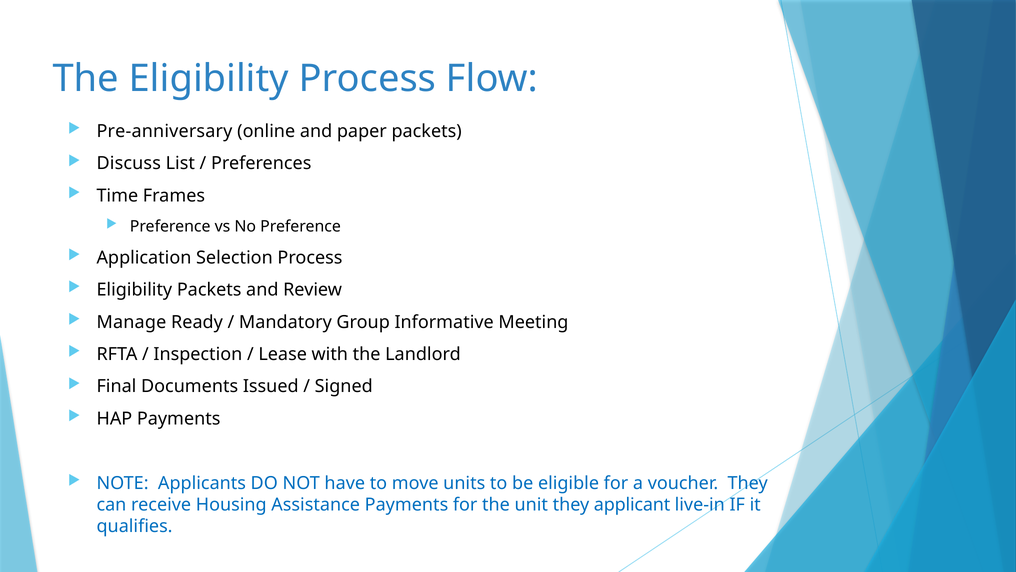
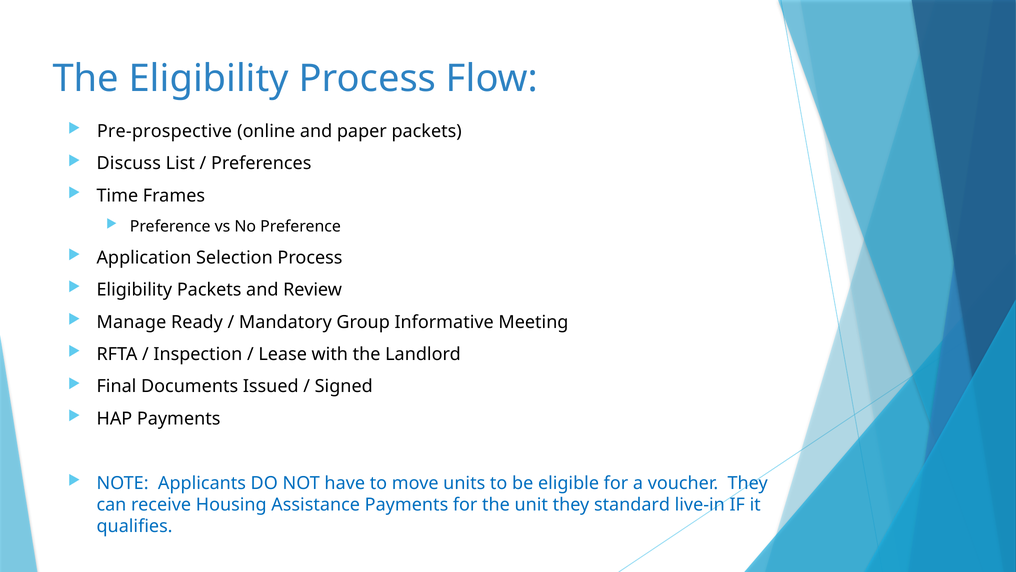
Pre-anniversary: Pre-anniversary -> Pre-prospective (164, 131)
applicant: applicant -> standard (632, 504)
